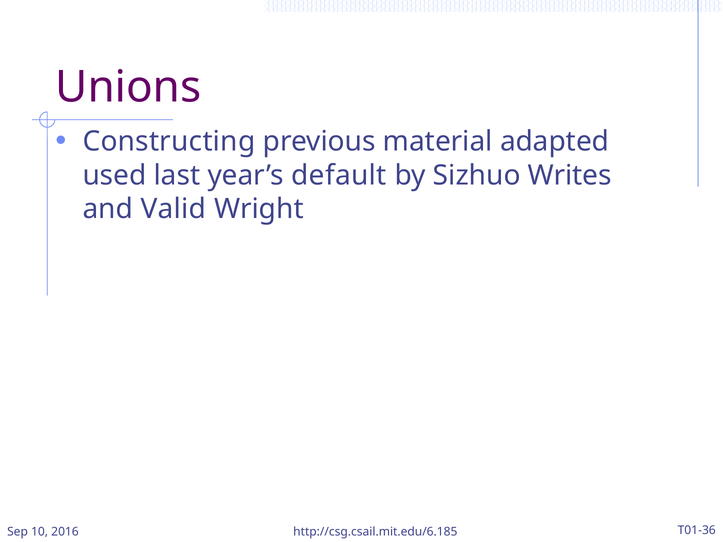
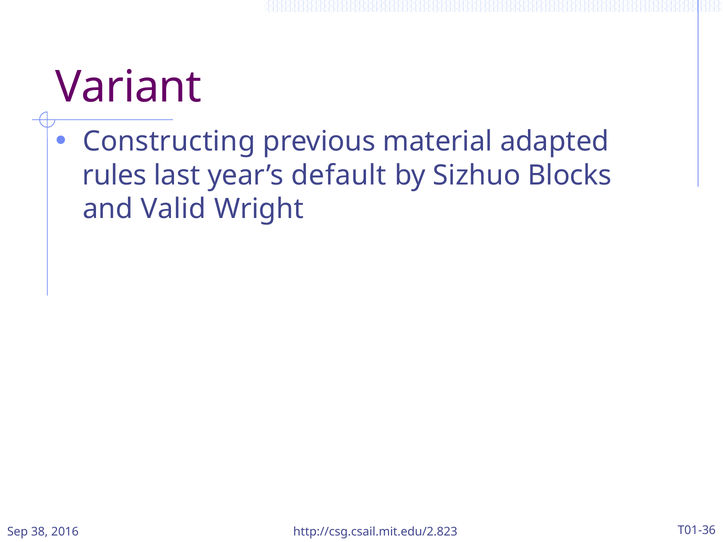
Unions: Unions -> Variant (129, 87)
used: used -> rules (115, 175)
Writes: Writes -> Blocks (570, 175)
10: 10 -> 38 (40, 532)
http://csg.csail.mit.edu/6.185: http://csg.csail.mit.edu/6.185 -> http://csg.csail.mit.edu/2.823 (375, 532)
